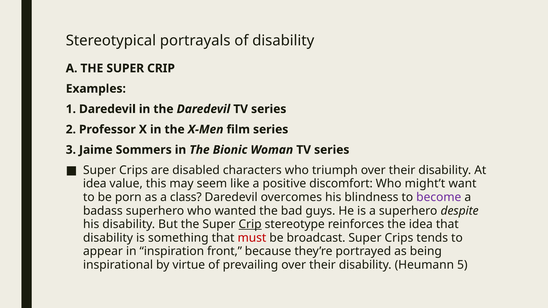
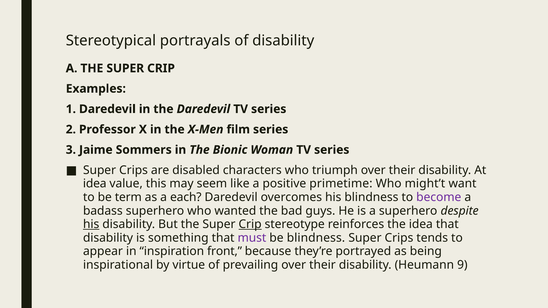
discomfort: discomfort -> primetime (341, 184)
porn: porn -> term (128, 197)
class: class -> each (186, 197)
his underline: none -> present (91, 224)
must colour: red -> purple (252, 238)
be broadcast: broadcast -> blindness (316, 238)
5: 5 -> 9 (462, 265)
